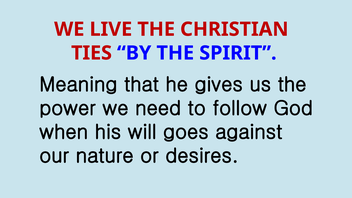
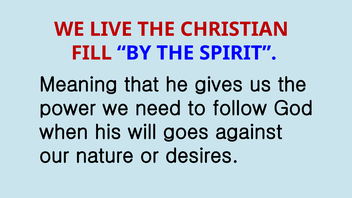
TIES: TIES -> FILL (91, 53)
